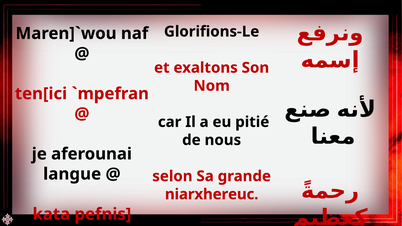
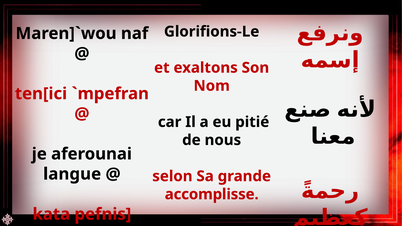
niarxhereuc: niarxhereuc -> accomplisse (212, 194)
